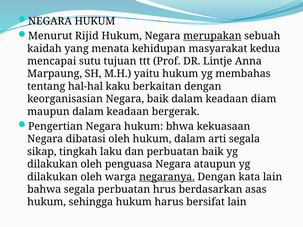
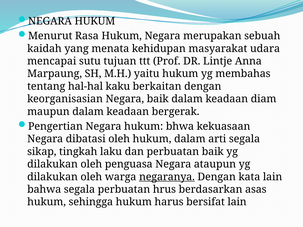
Rijid: Rijid -> Rasa (87, 36)
merupakan underline: present -> none (212, 36)
kedua: kedua -> udara (265, 49)
